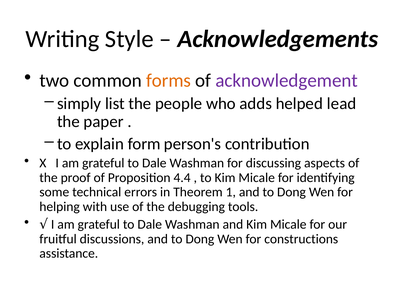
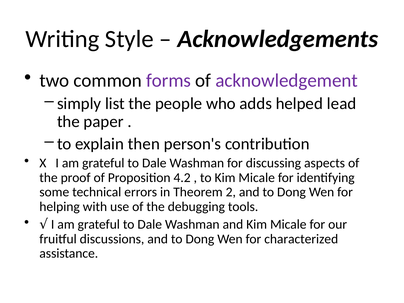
forms colour: orange -> purple (169, 80)
form: form -> then (144, 144)
4.4: 4.4 -> 4.2 (182, 178)
1: 1 -> 2 (231, 192)
constructions: constructions -> characterized (301, 239)
